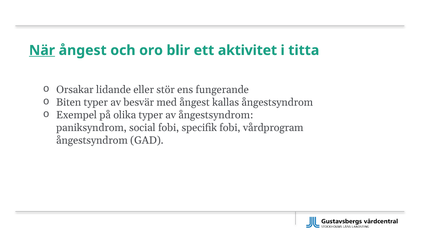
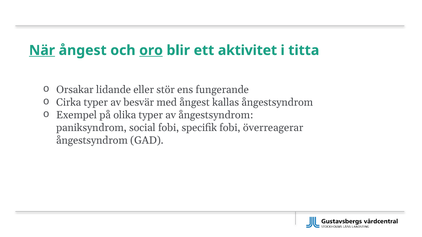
oro underline: none -> present (151, 50)
Biten: Biten -> Cirka (69, 103)
vårdprogram: vårdprogram -> överreagerar (273, 128)
